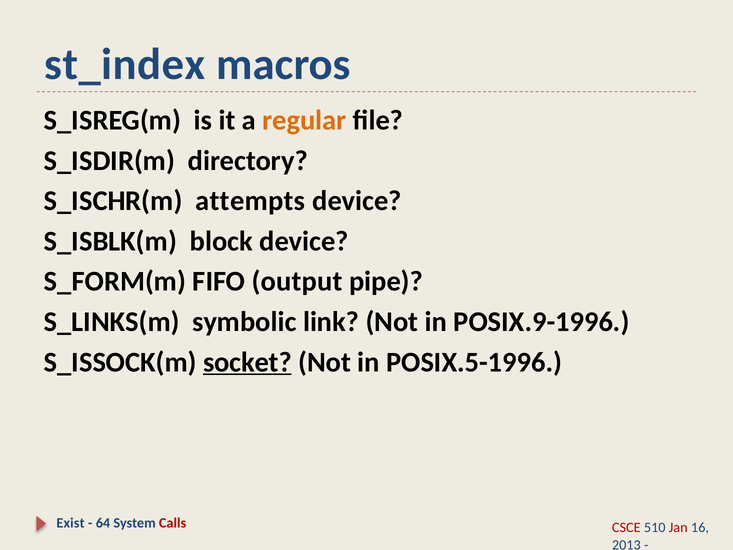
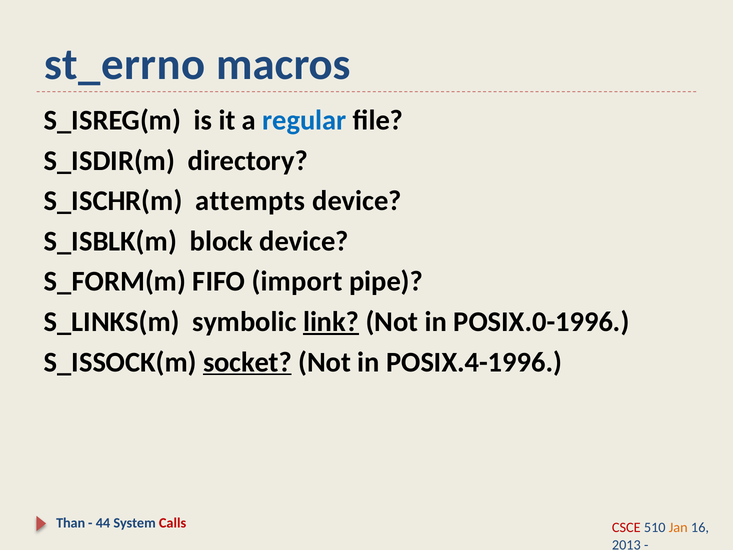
st_index: st_index -> st_errno (125, 64)
regular colour: orange -> blue (304, 120)
output: output -> import (297, 281)
link underline: none -> present (331, 322)
POSIX.9-1996: POSIX.9-1996 -> POSIX.0-1996 (541, 322)
POSIX.5-1996: POSIX.5-1996 -> POSIX.4-1996 (474, 362)
Exist: Exist -> Than (71, 523)
64: 64 -> 44 (103, 523)
Jan colour: red -> orange (678, 527)
